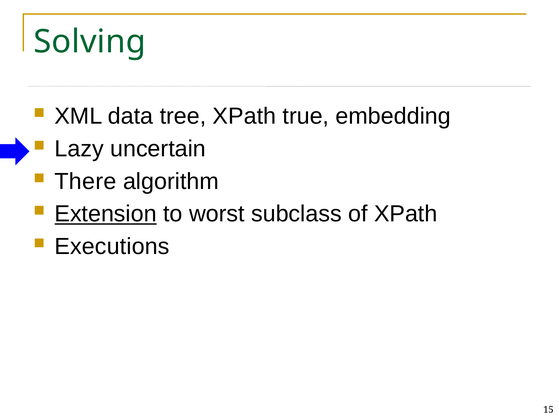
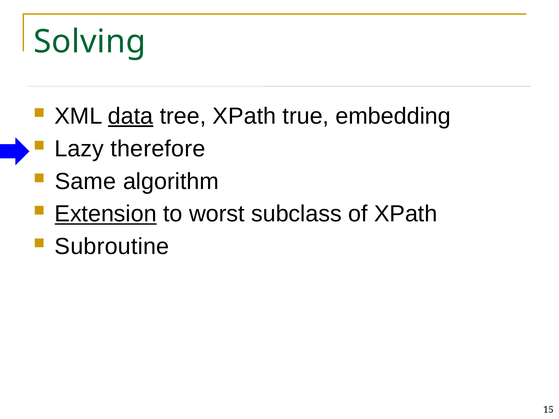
data underline: none -> present (131, 116)
uncertain: uncertain -> therefore (158, 149)
There: There -> Same (85, 181)
Executions: Executions -> Subroutine (112, 247)
